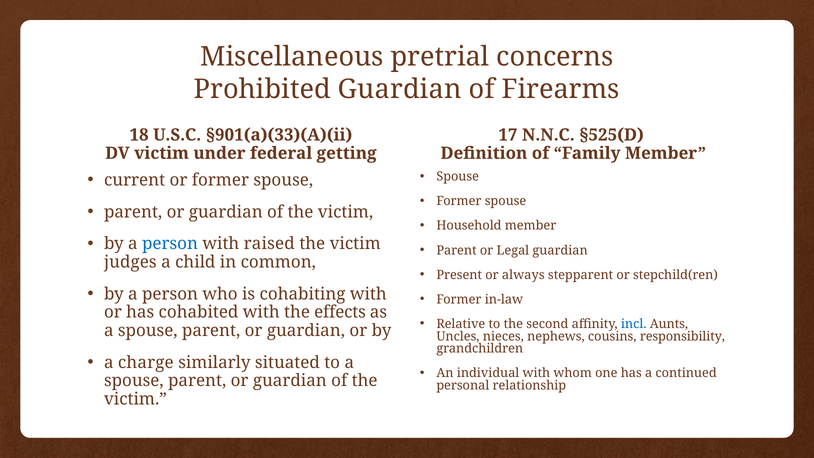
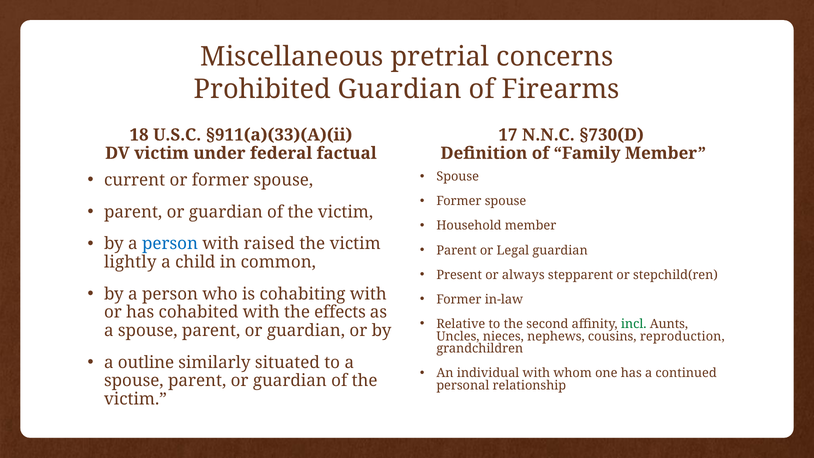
§901(a)(33)(A)(ii: §901(a)(33)(A)(ii -> §911(a)(33)(A)(ii (279, 135)
§525(D: §525(D -> §730(D (611, 135)
getting: getting -> factual (347, 153)
judges: judges -> lightly (130, 262)
incl colour: blue -> green (634, 324)
responsibility: responsibility -> reproduction (682, 336)
charge: charge -> outline (146, 363)
